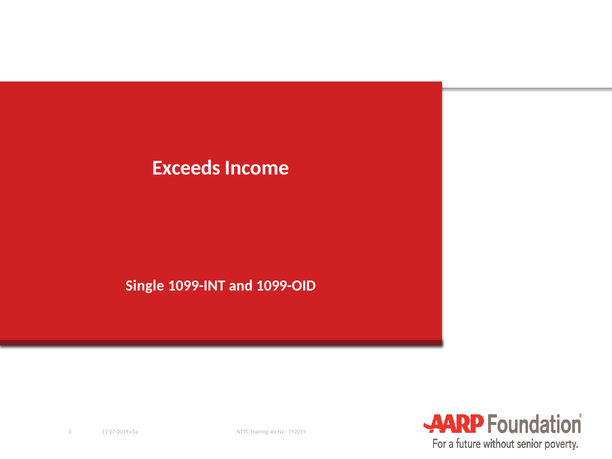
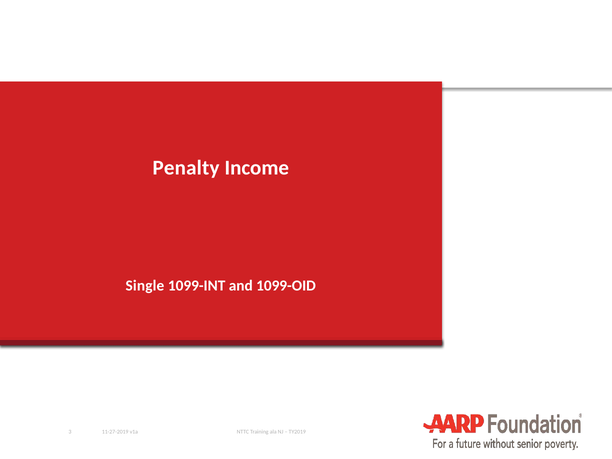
Exceeds: Exceeds -> Penalty (186, 168)
